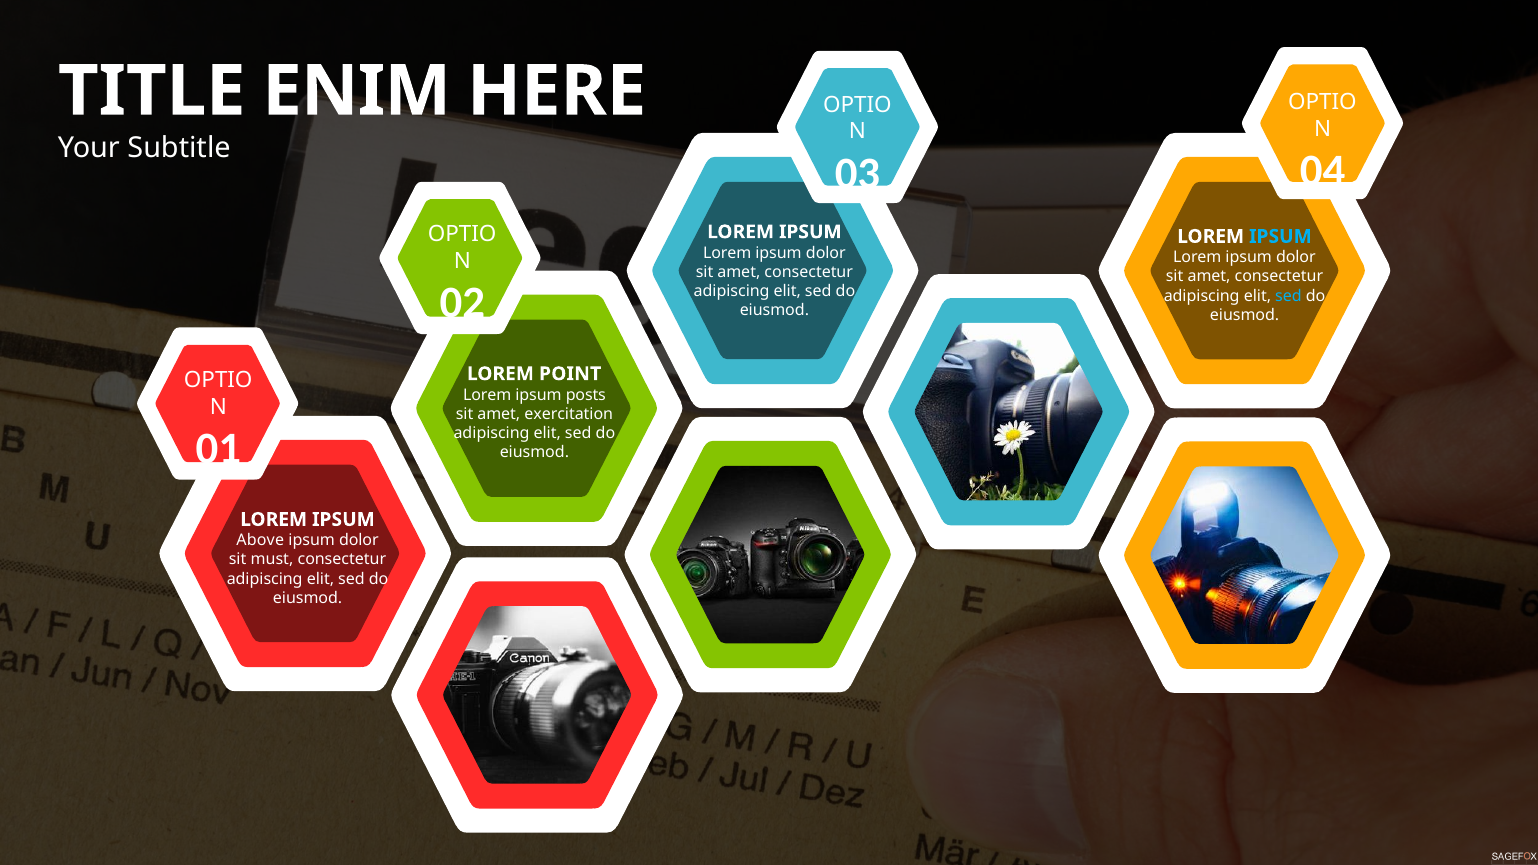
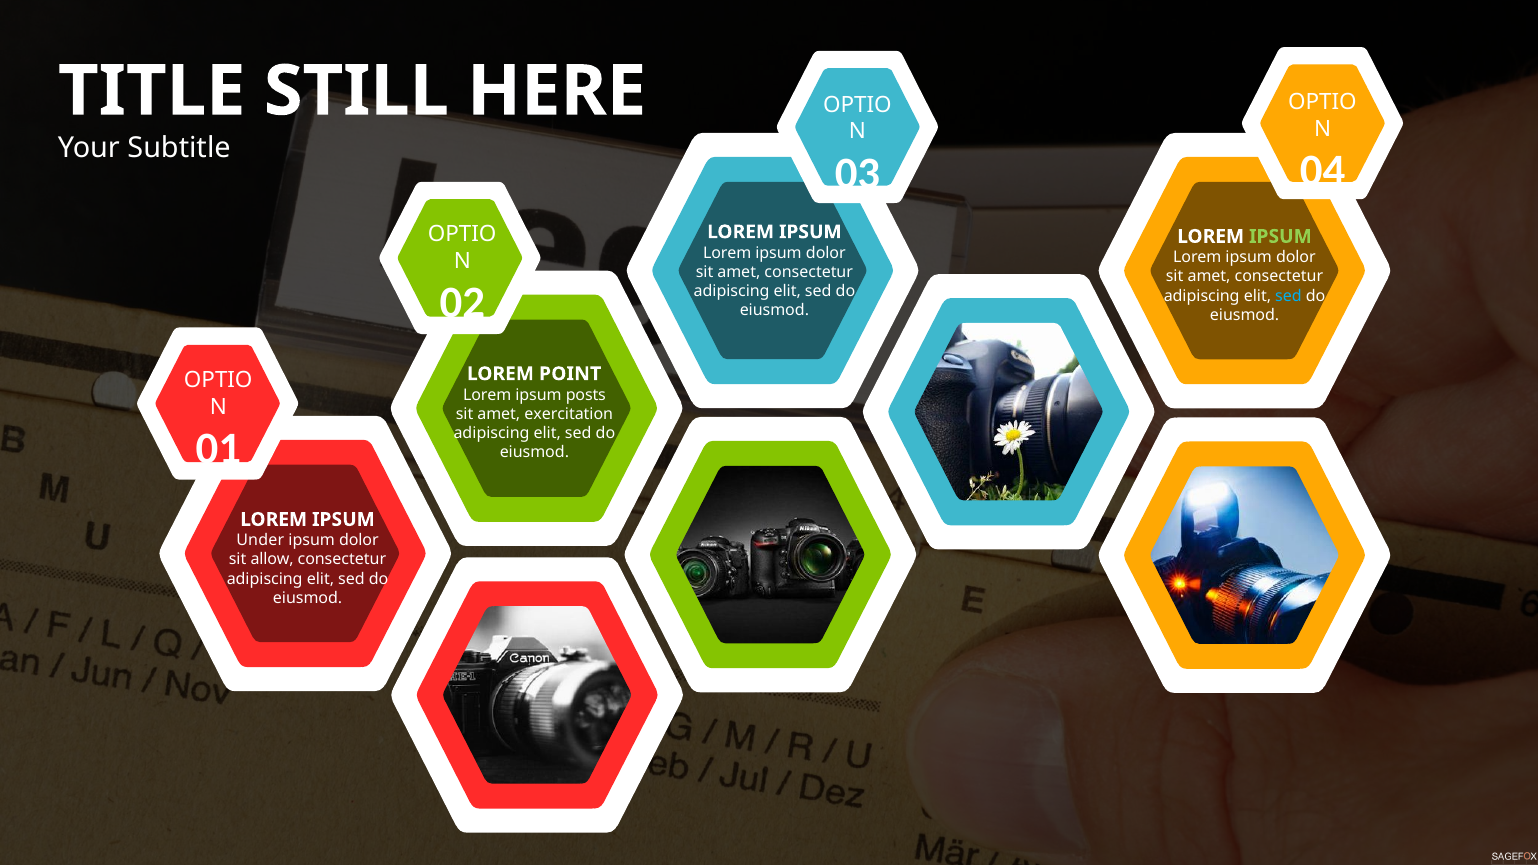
ENIM: ENIM -> STILL (356, 91)
IPSUM colour: light blue -> light green (1280, 236)
Above: Above -> Under (260, 541)
must: must -> allow (272, 560)
